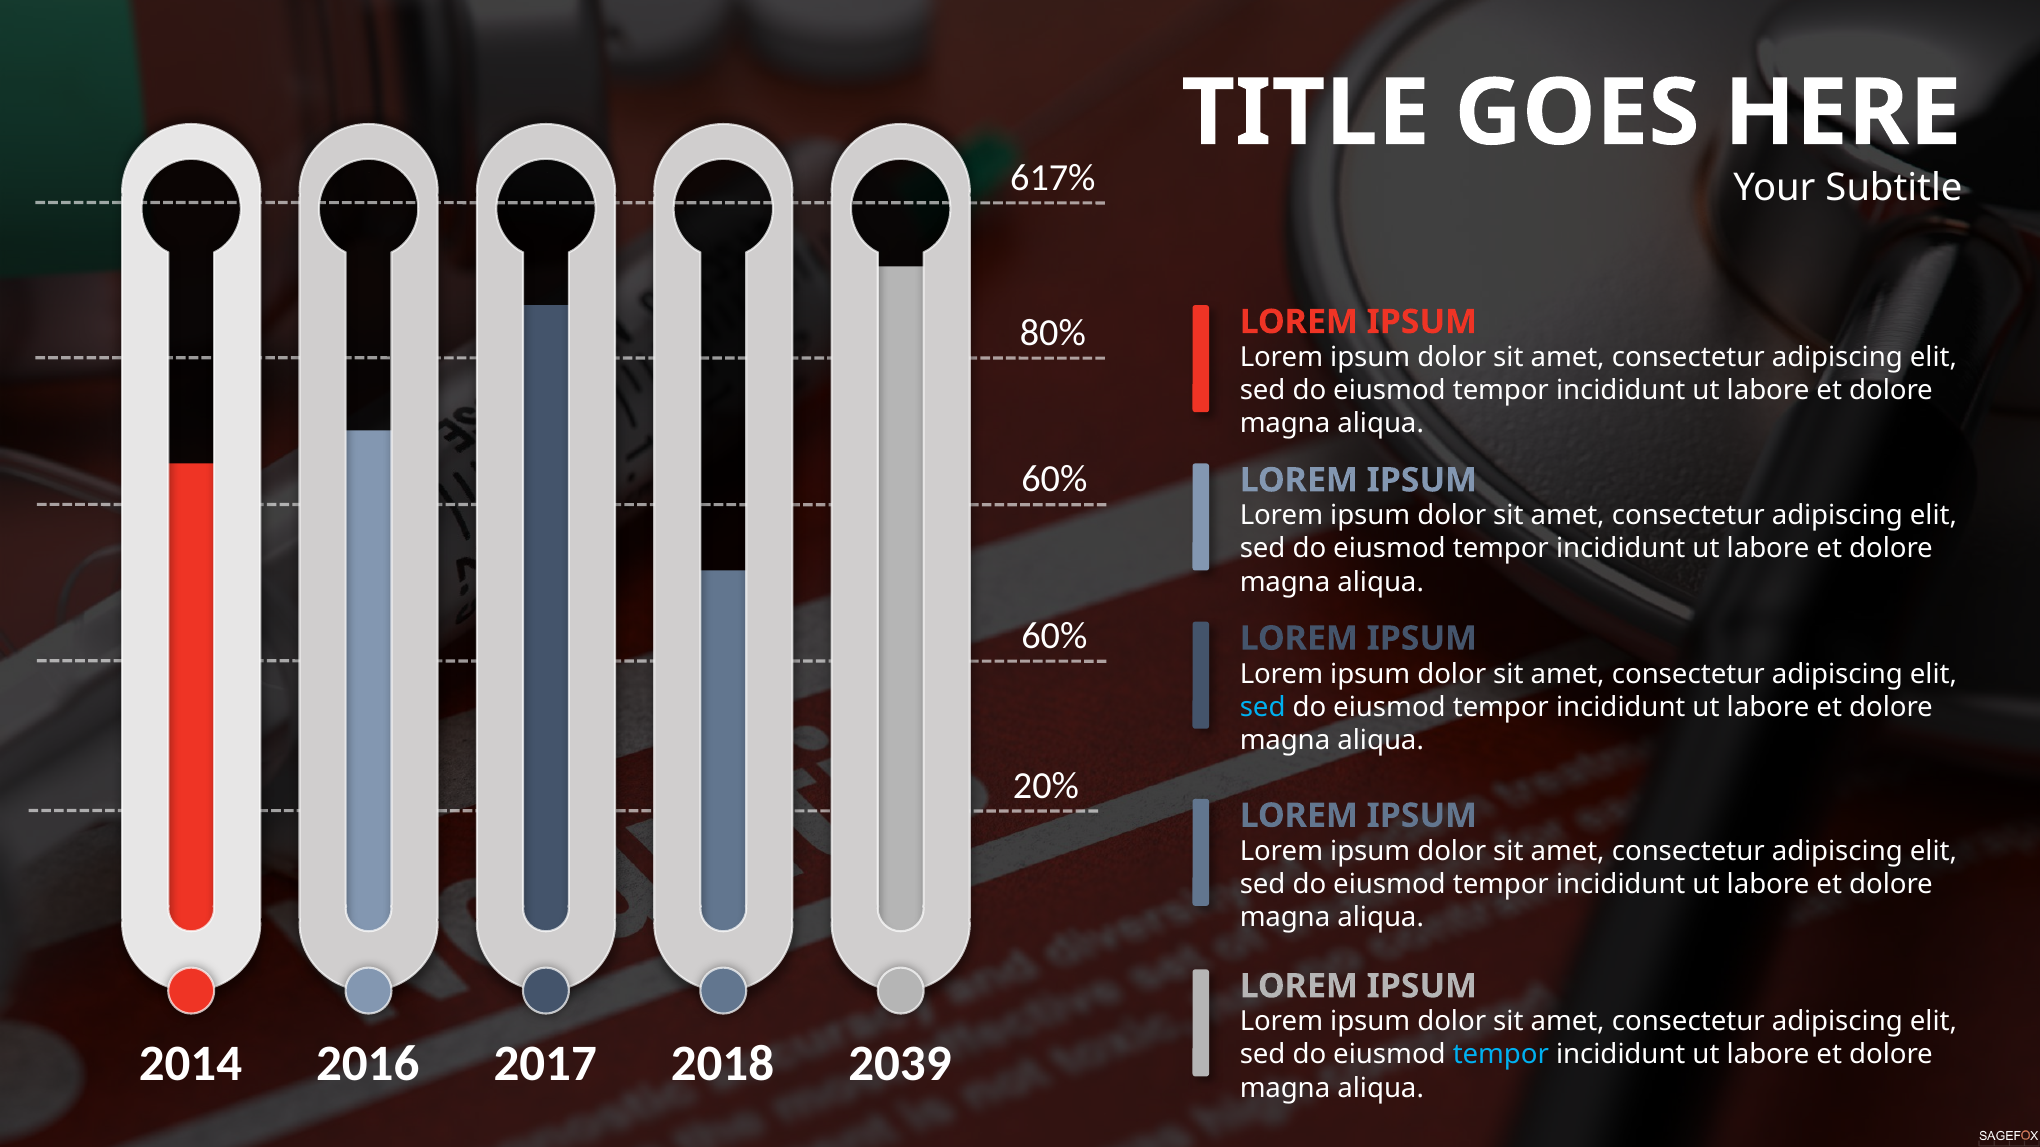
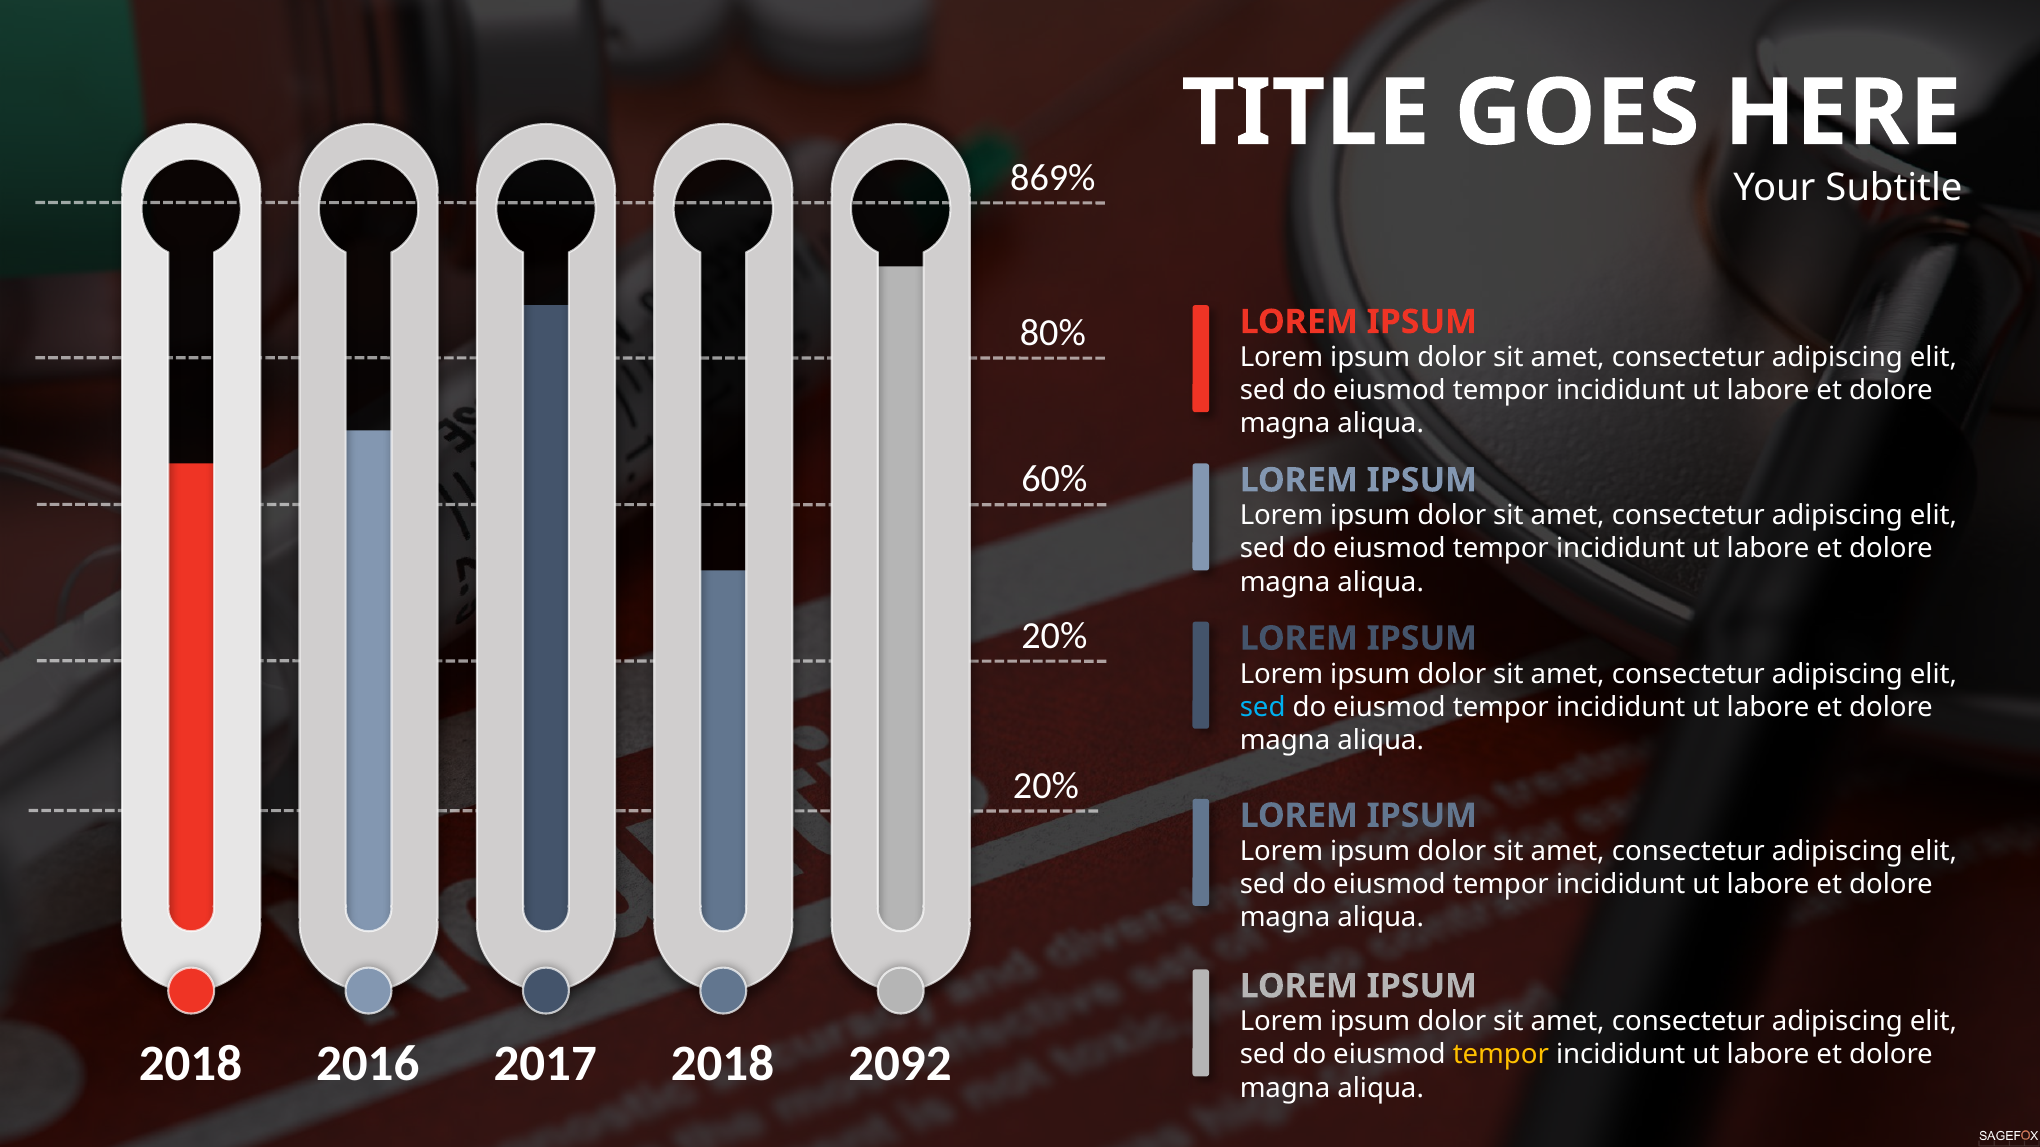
617%: 617% -> 869% (1053, 177)
60%: 60% -> 20% (1054, 636)
2014: 2014 -> 2018 (190, 1064)
2039: 2039 -> 2092 (900, 1064)
tempor colour: light blue -> yellow (1501, 1055)
